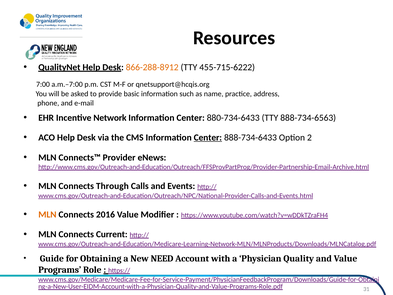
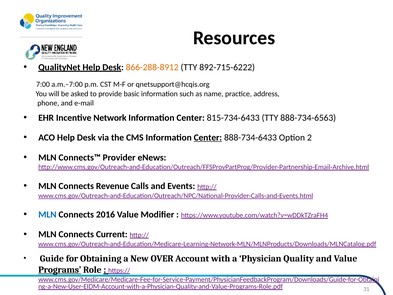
455-715-6222: 455-715-6222 -> 892-715-6222 (227, 67)
880-734-6433: 880-734-6433 -> 815-734-6433 (233, 118)
Through: Through -> Revenue (112, 186)
MLN colour: orange -> blue (47, 214)
NEED: NEED -> OVER (162, 258)
Programs underline: none -> present (60, 270)
